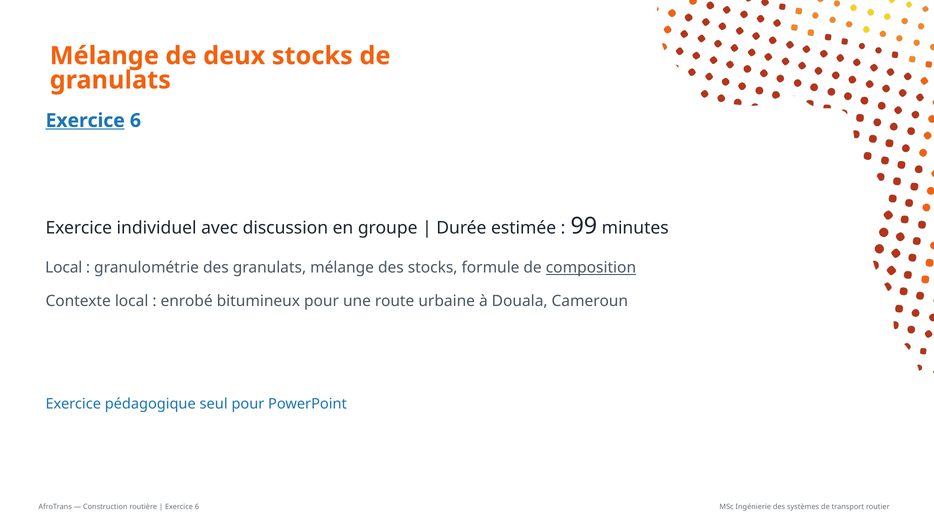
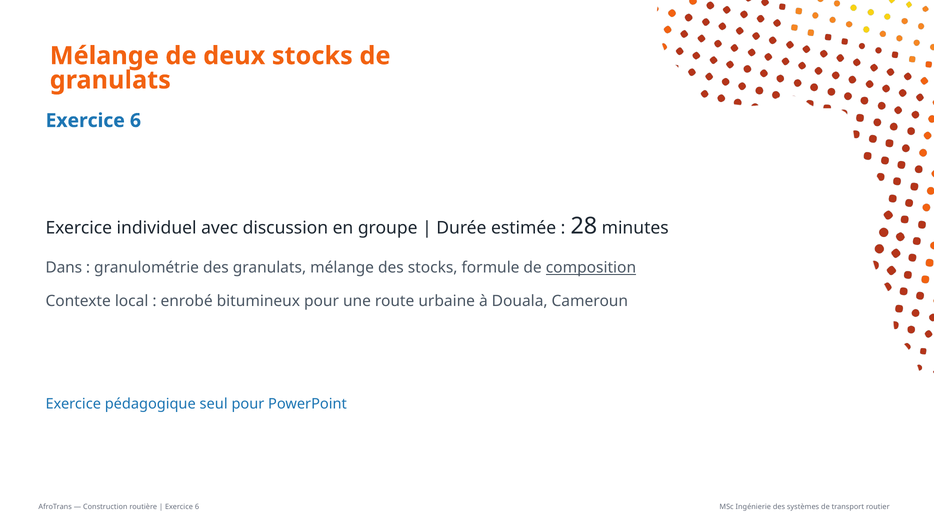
Exercice underline: present -> none (85, 121)
99: 99 -> 28 (584, 226)
Local: Local -> Dans (64, 268)
